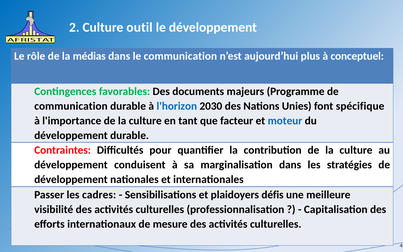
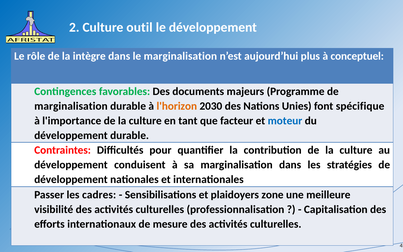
médias: médias -> intègre (89, 56)
le communication: communication -> marginalisation (180, 56)
communication: communication -> marginalisation (71, 106)
l'horizon colour: blue -> orange (177, 106)
défis: défis -> zone (273, 195)
